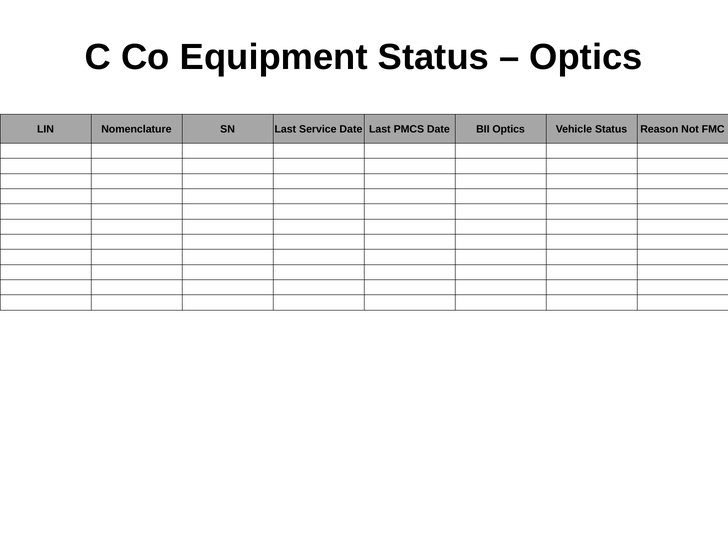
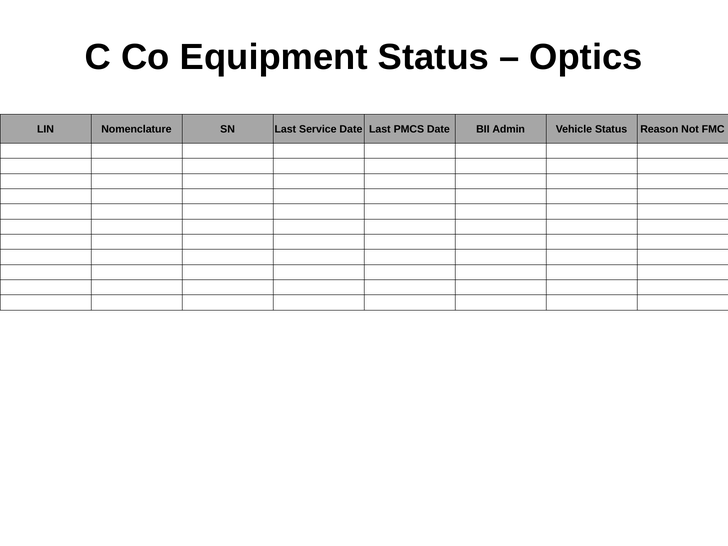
BII Optics: Optics -> Admin (509, 129)
